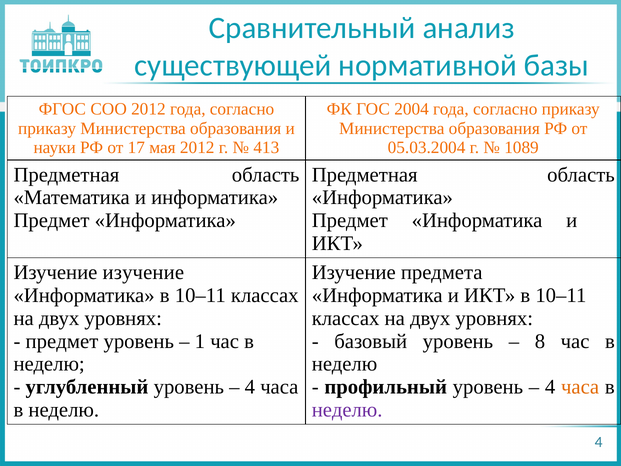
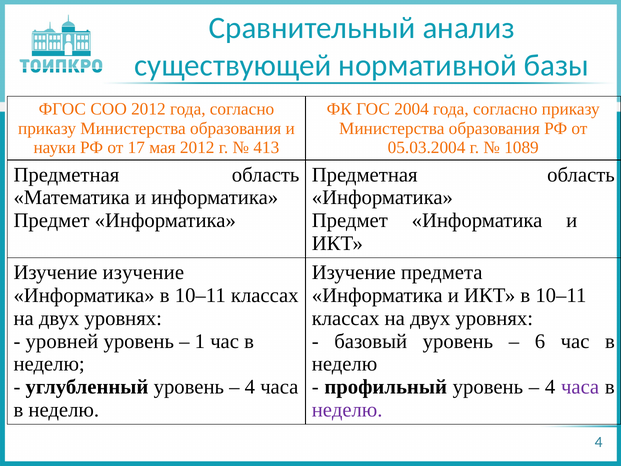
предмет: предмет -> уровней (62, 341)
8: 8 -> 6 (540, 341)
часа colour: orange -> purple (580, 387)
